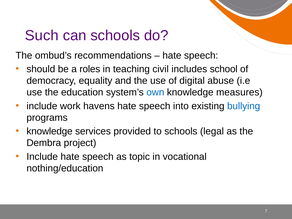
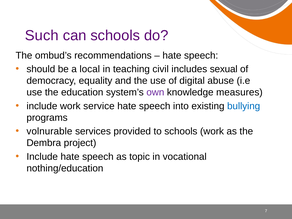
roles: roles -> local (90, 69)
school: school -> sexual (224, 69)
own colour: blue -> purple (155, 92)
havens: havens -> service (99, 106)
knowledge: knowledge -> volnurable (49, 131)
schools legal: legal -> work (212, 131)
